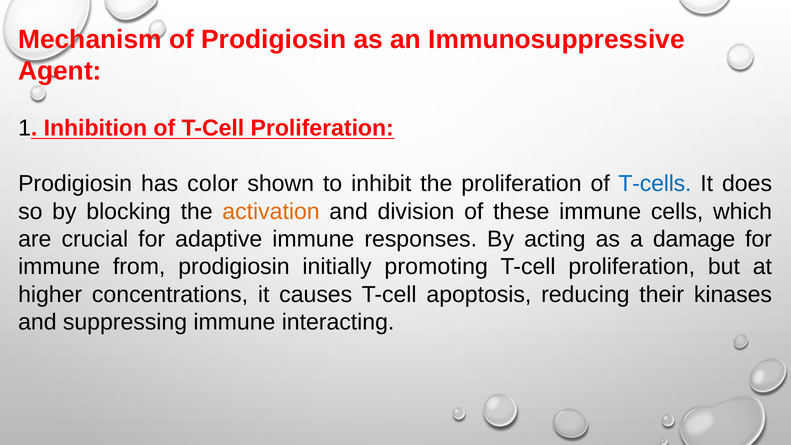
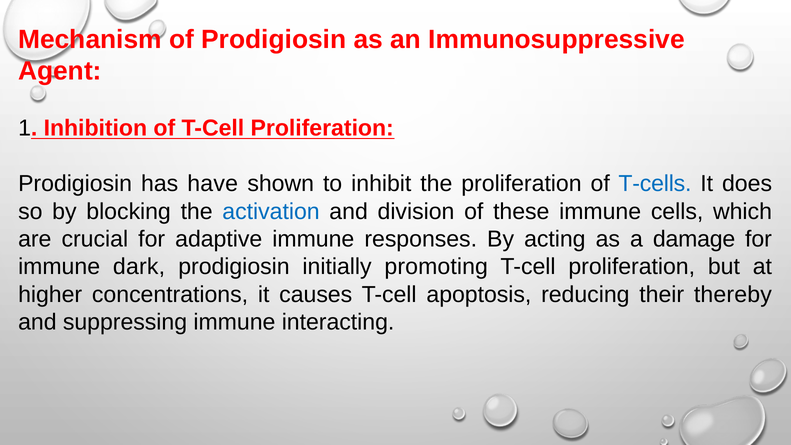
color: color -> have (213, 184)
activation colour: orange -> blue (271, 211)
from: from -> dark (139, 267)
kinases: kinases -> thereby (733, 294)
